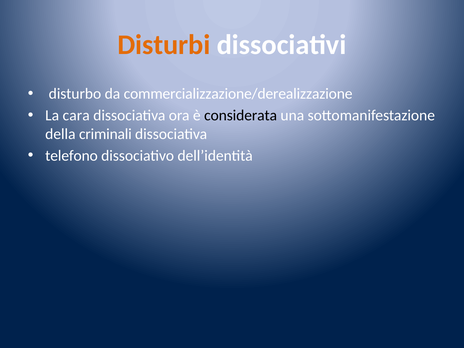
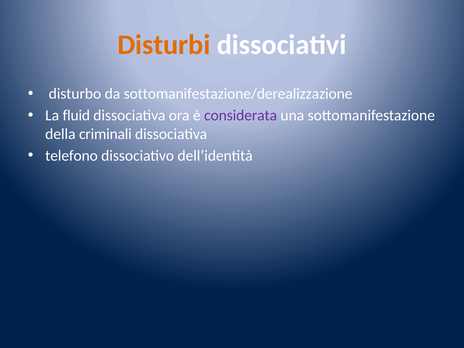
commercializzazione/derealizzazione: commercializzazione/derealizzazione -> sottomanifestazione/derealizzazione (238, 94)
cara: cara -> fluid (76, 116)
considerata colour: black -> purple (241, 116)
